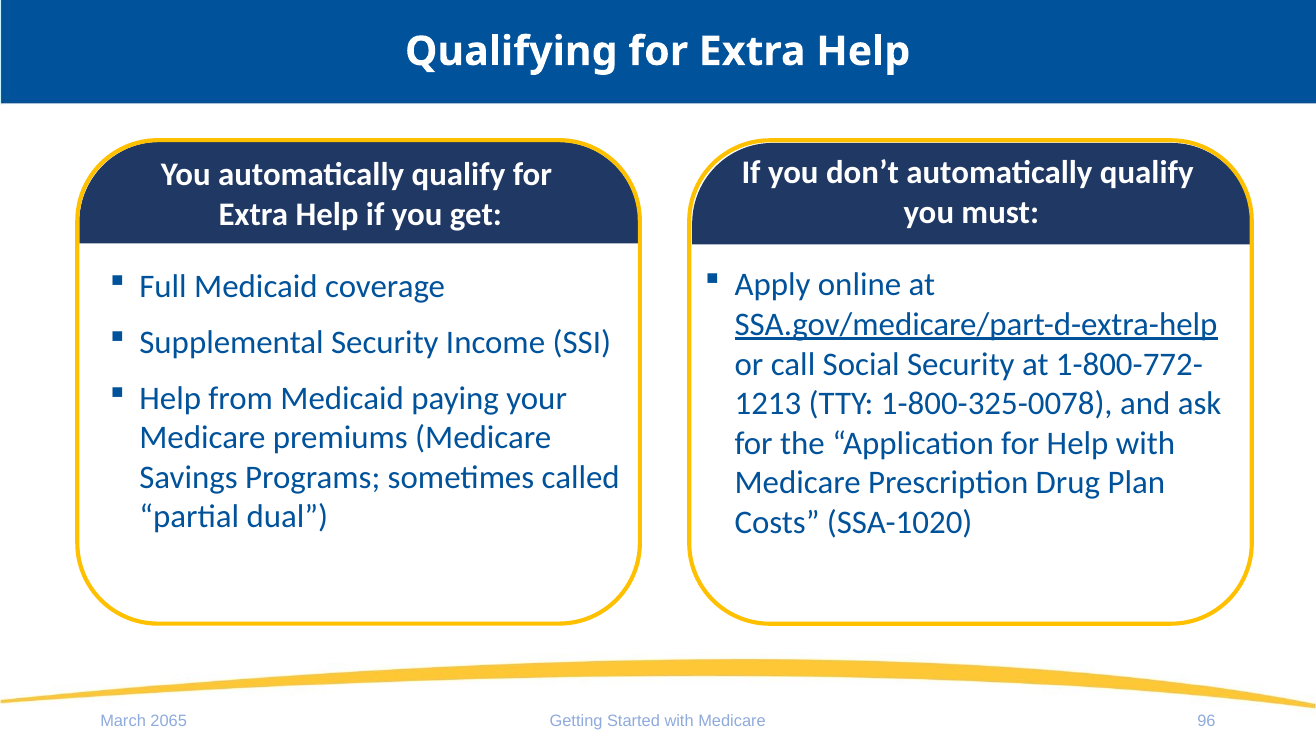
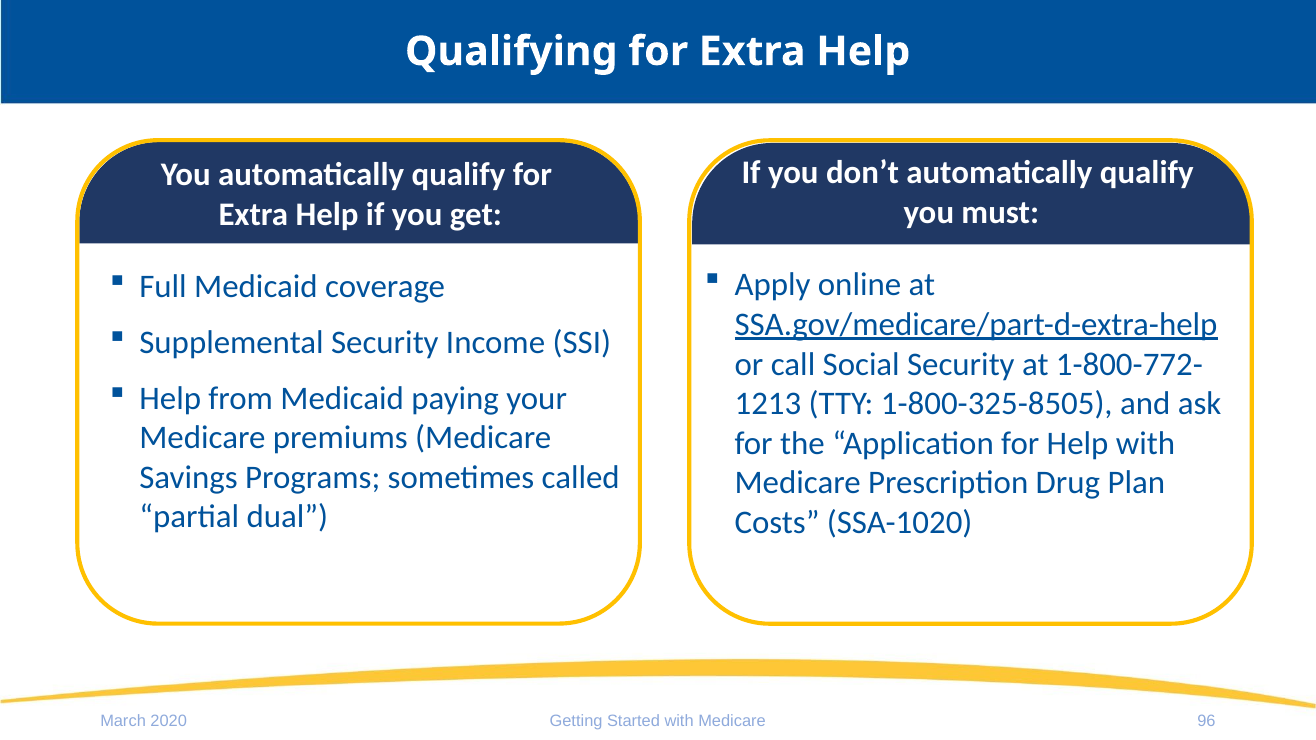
1-800-325-0078: 1-800-325-0078 -> 1-800-325-8505 (997, 404)
2065: 2065 -> 2020 (169, 722)
